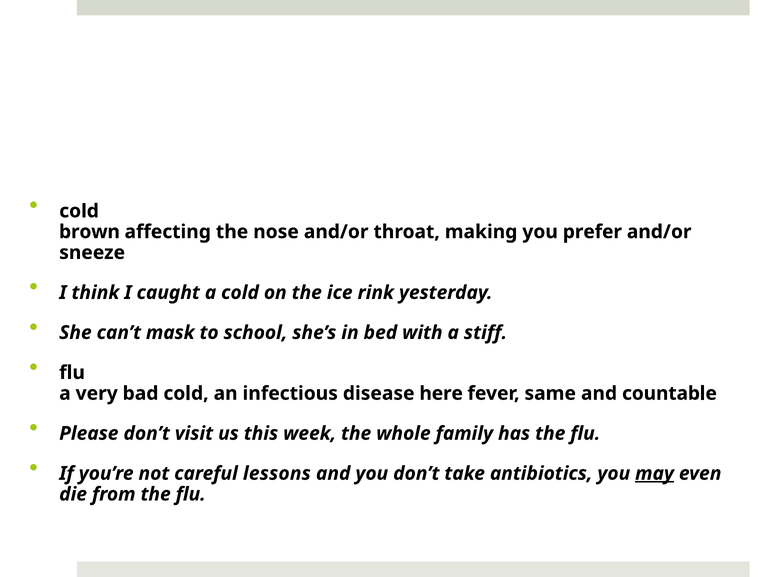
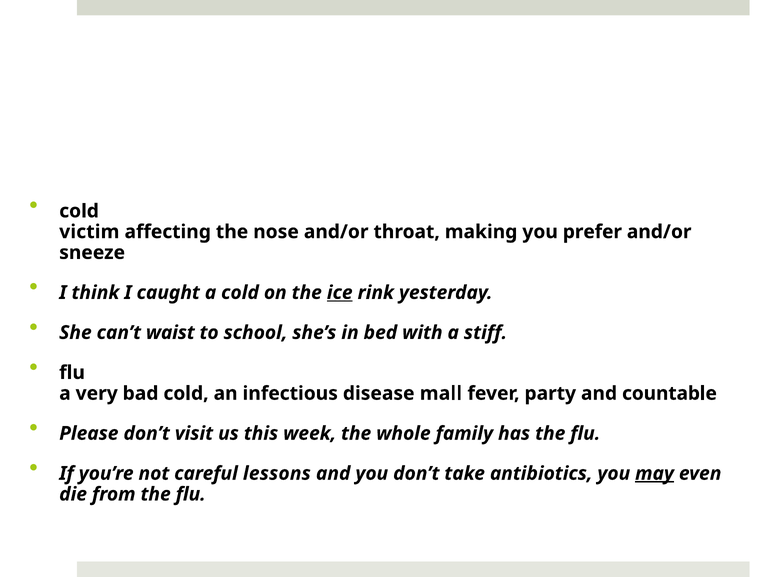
brown: brown -> victim (89, 232)
ice underline: none -> present (340, 292)
mask: mask -> waist (170, 332)
here: here -> mall (441, 393)
same: same -> party (550, 393)
